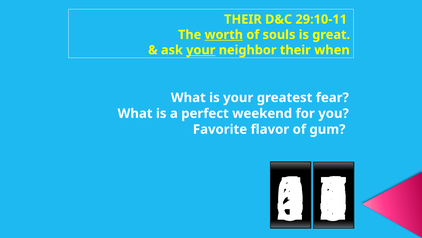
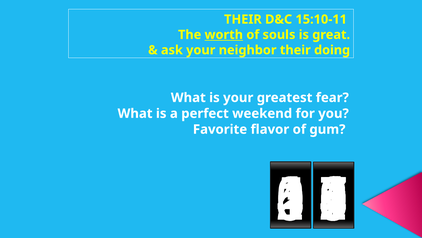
29:10-11: 29:10-11 -> 15:10-11 (321, 19)
your underline: present -> none (201, 50)
when: when -> doing (332, 50)
